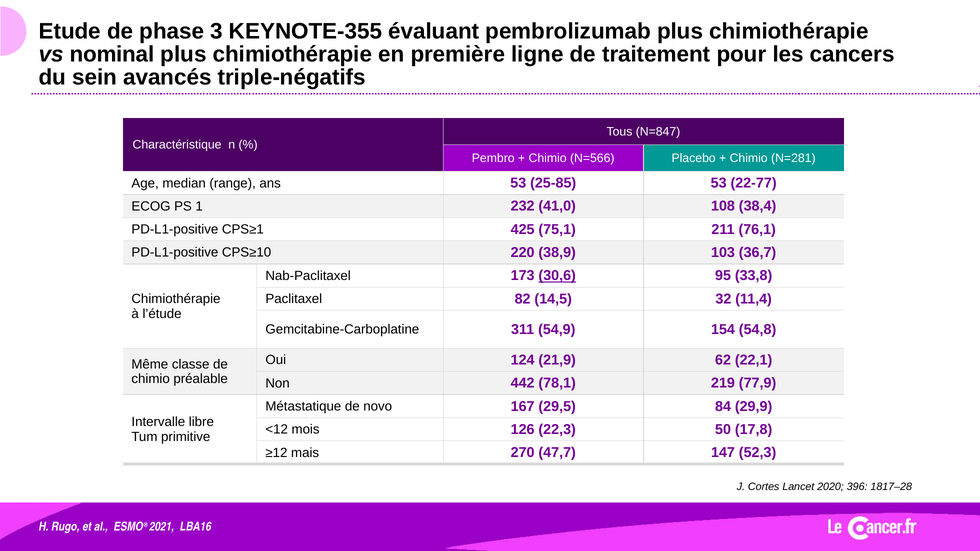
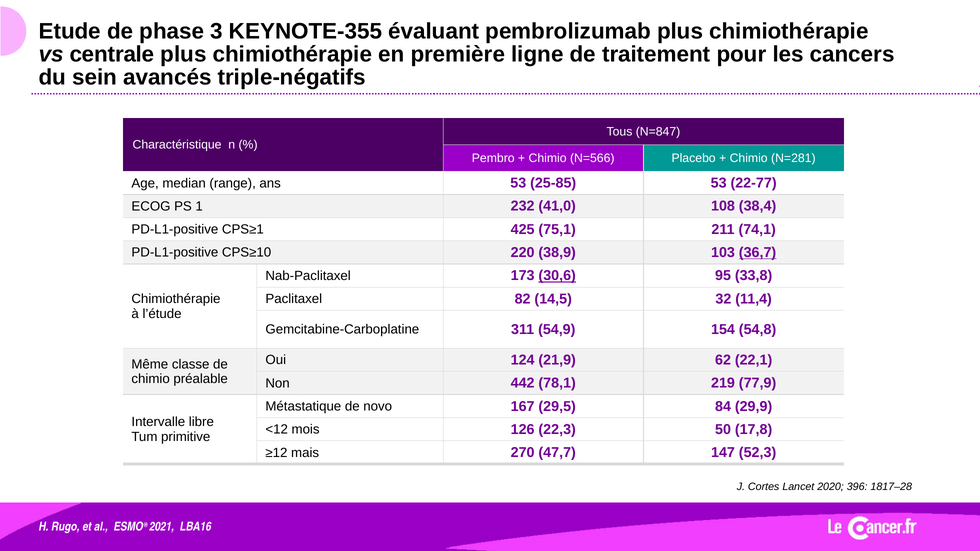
nominal: nominal -> centrale (112, 54)
76,1: 76,1 -> 74,1 (757, 230)
36,7 underline: none -> present (758, 253)
